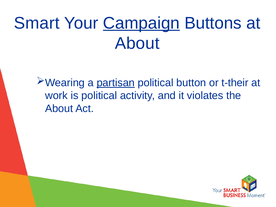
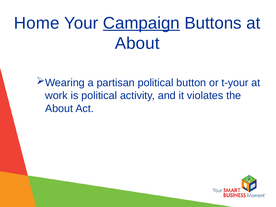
Smart: Smart -> Home (37, 23)
partisan underline: present -> none (116, 83)
t-their: t-their -> t-your (235, 83)
